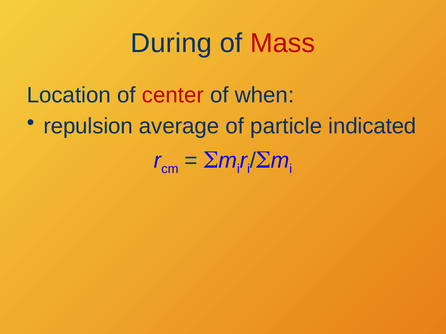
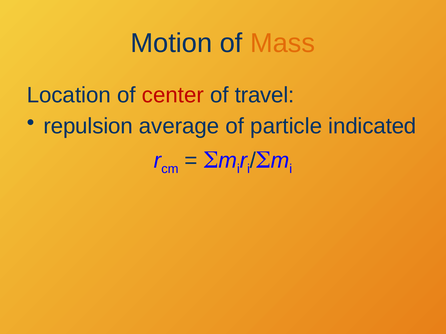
During: During -> Motion (171, 43)
Mass colour: red -> orange (283, 43)
when: when -> travel (265, 95)
